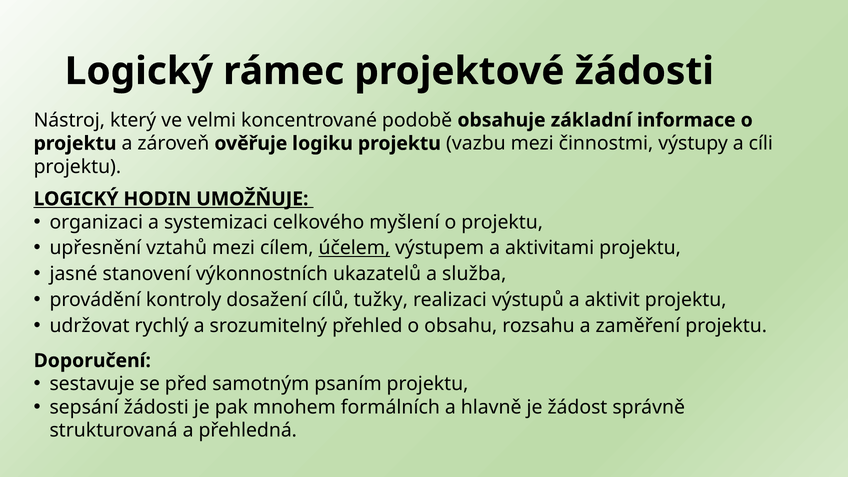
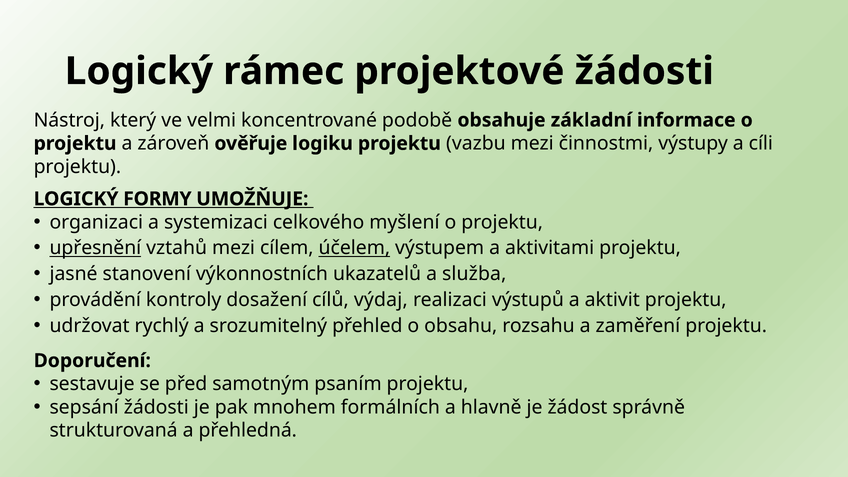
HODIN: HODIN -> FORMY (157, 199)
upřesnění underline: none -> present (95, 248)
tužky: tužky -> výdaj (381, 300)
